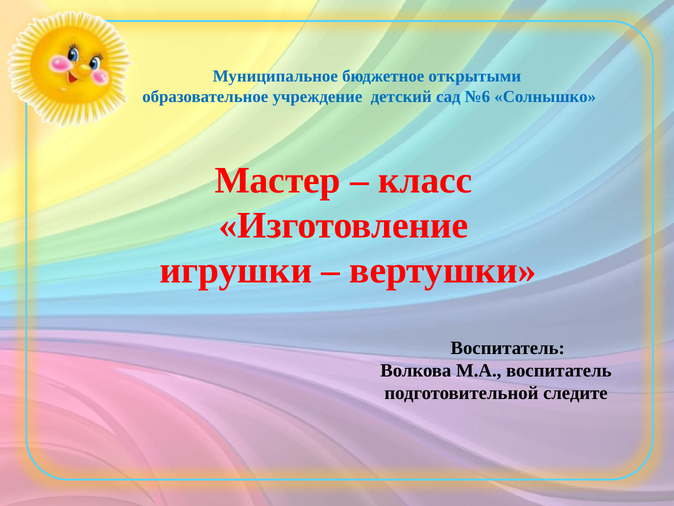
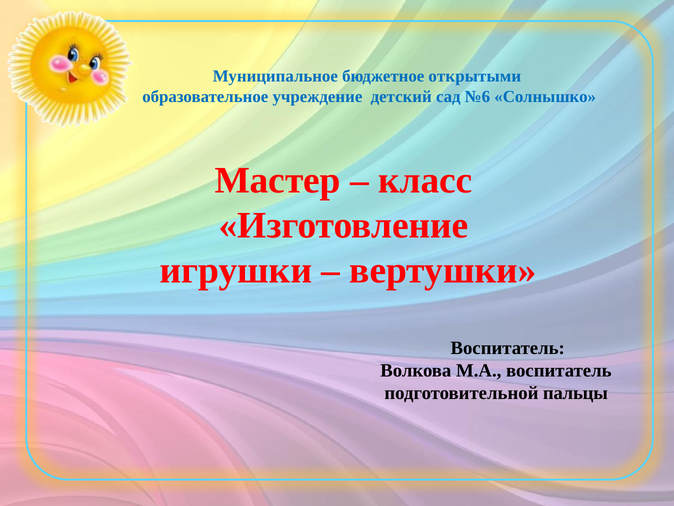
следите: следите -> пальцы (575, 392)
